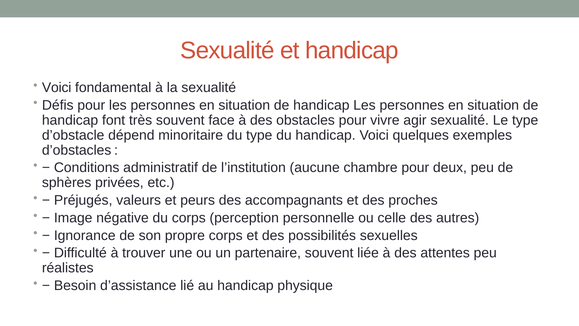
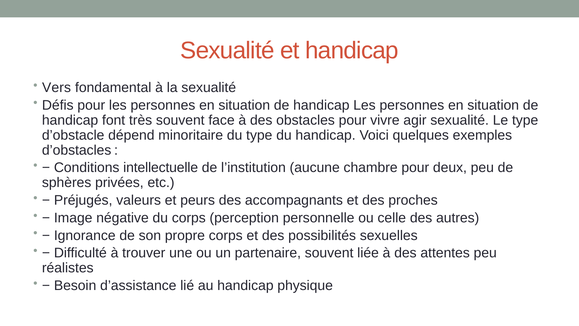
Voici: Voici -> Vers (57, 87)
administratif: administratif -> intellectuelle (161, 168)
